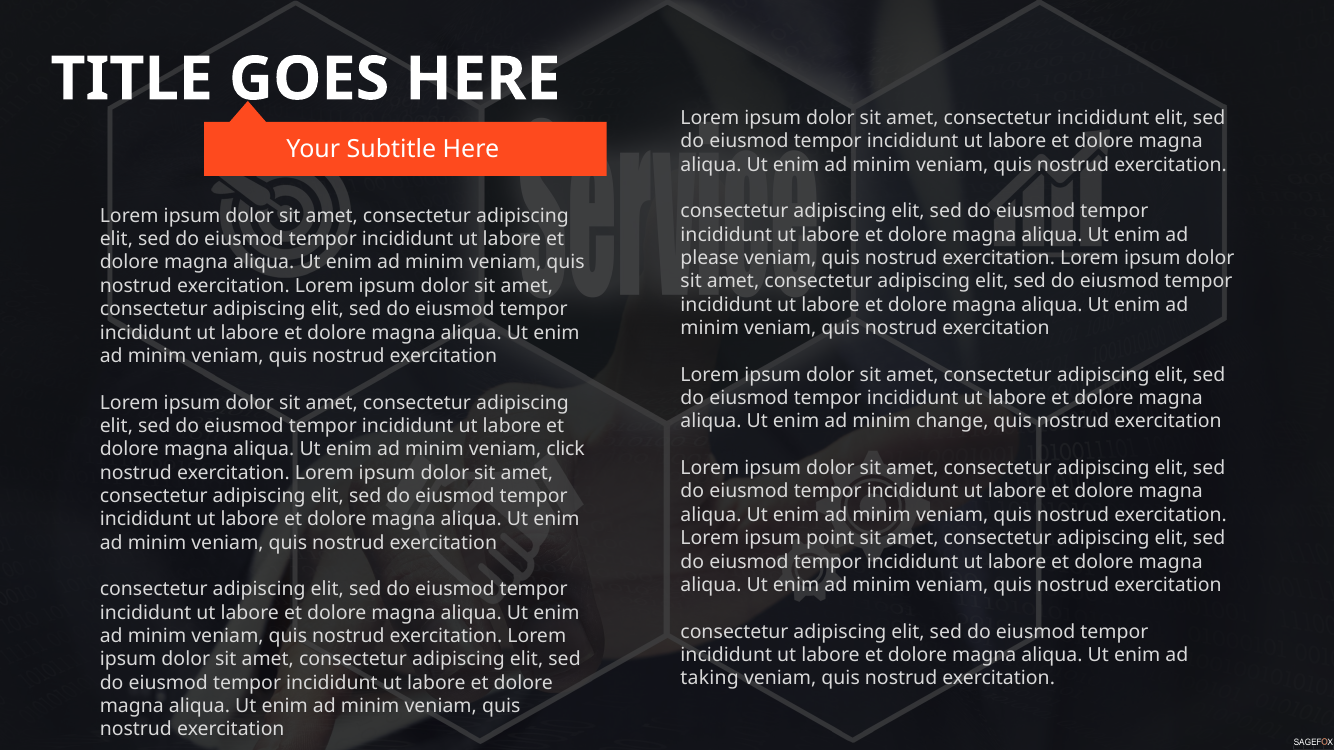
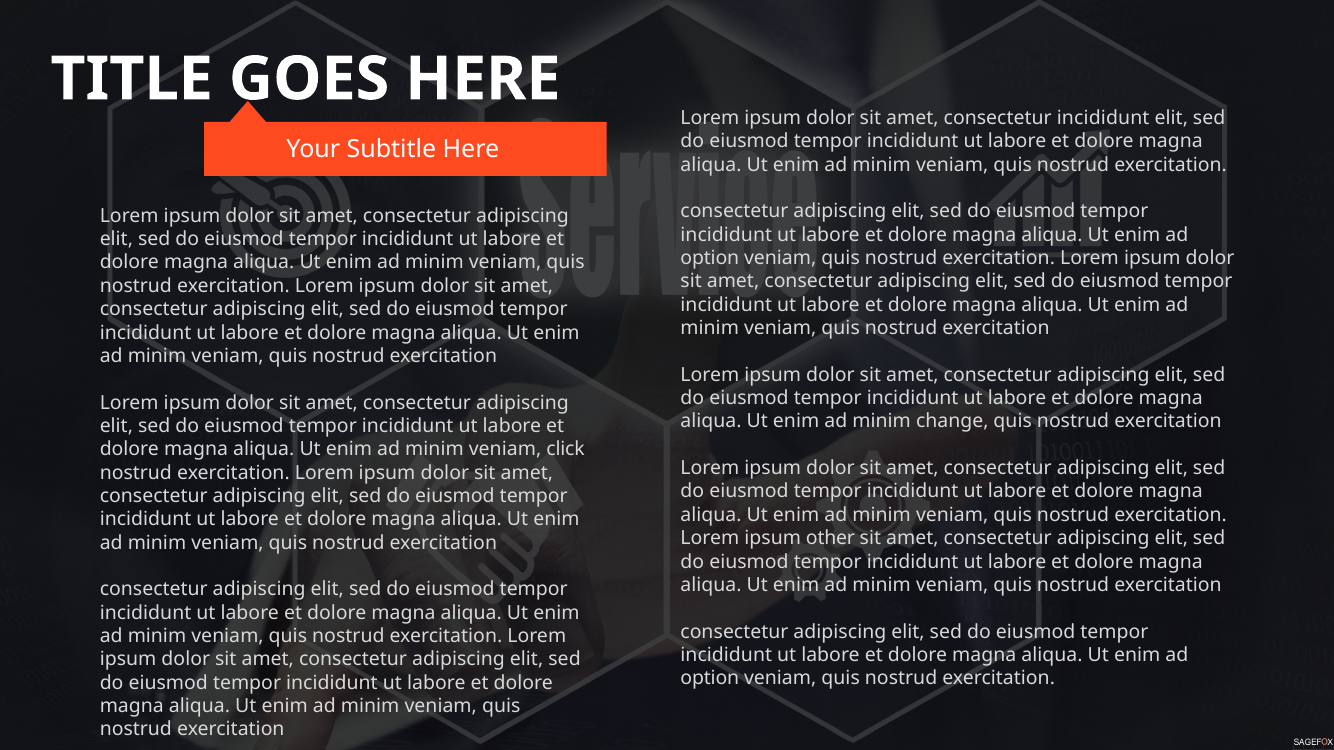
please: please -> option (710, 258)
point: point -> other (830, 539)
taking: taking -> option (710, 679)
